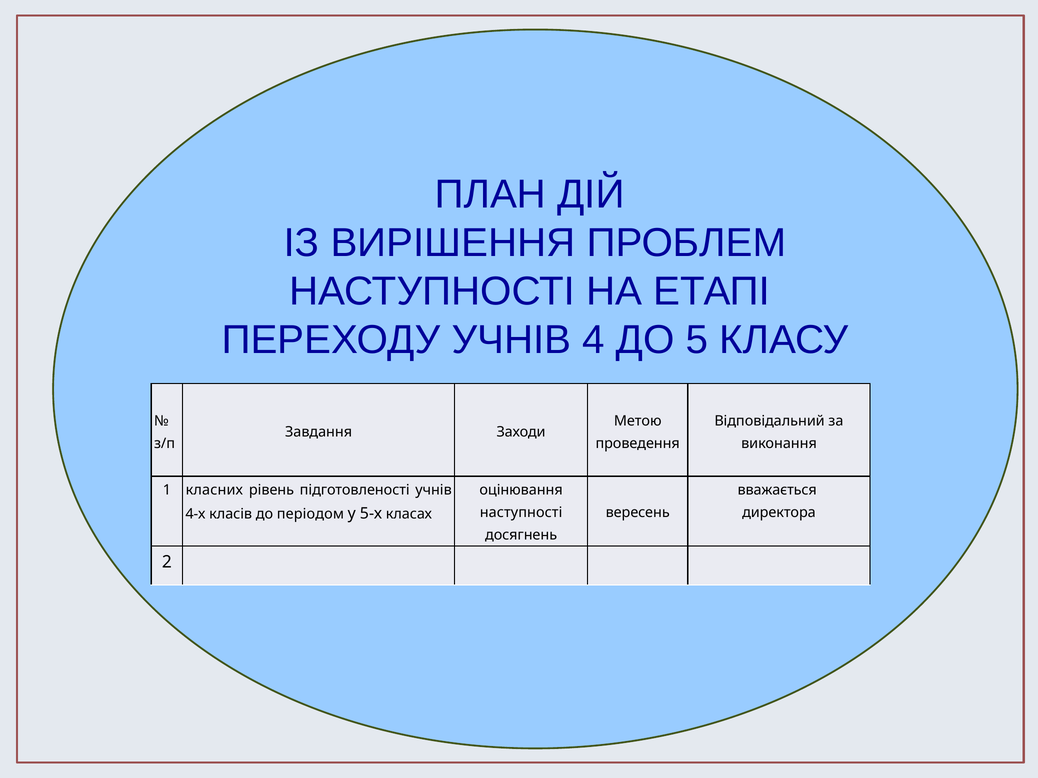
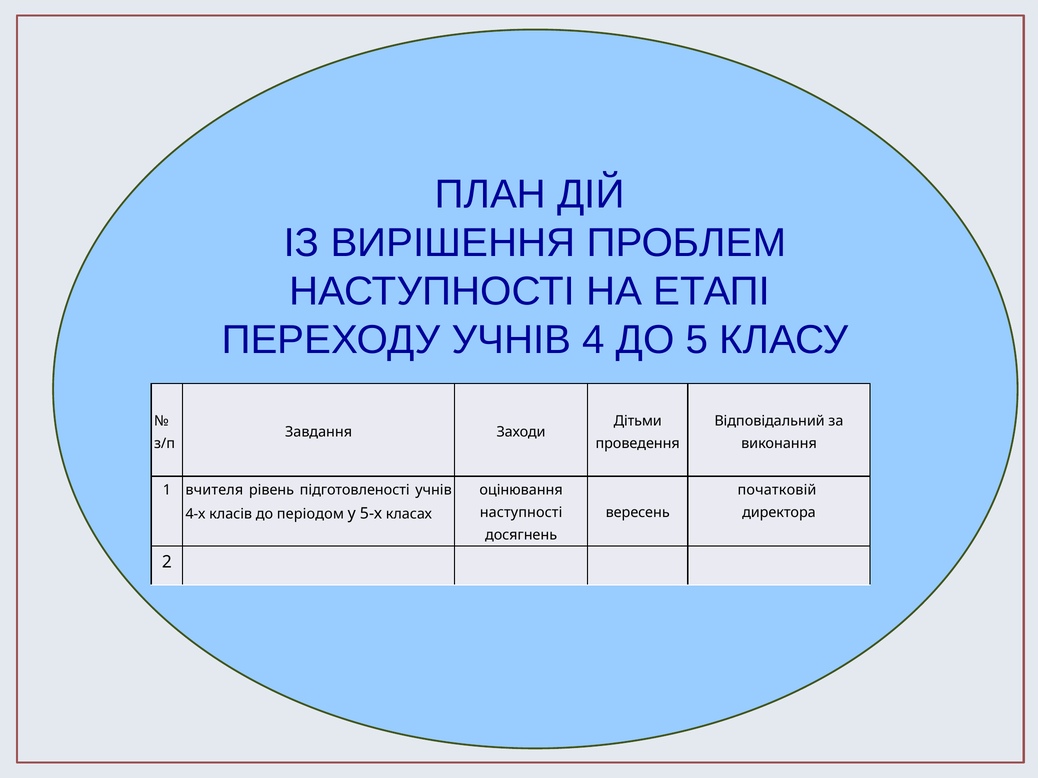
Метою: Метою -> Дітьми (638, 421)
класних: класних -> вчителя (214, 490)
вважається: вважається -> початковій (777, 490)
